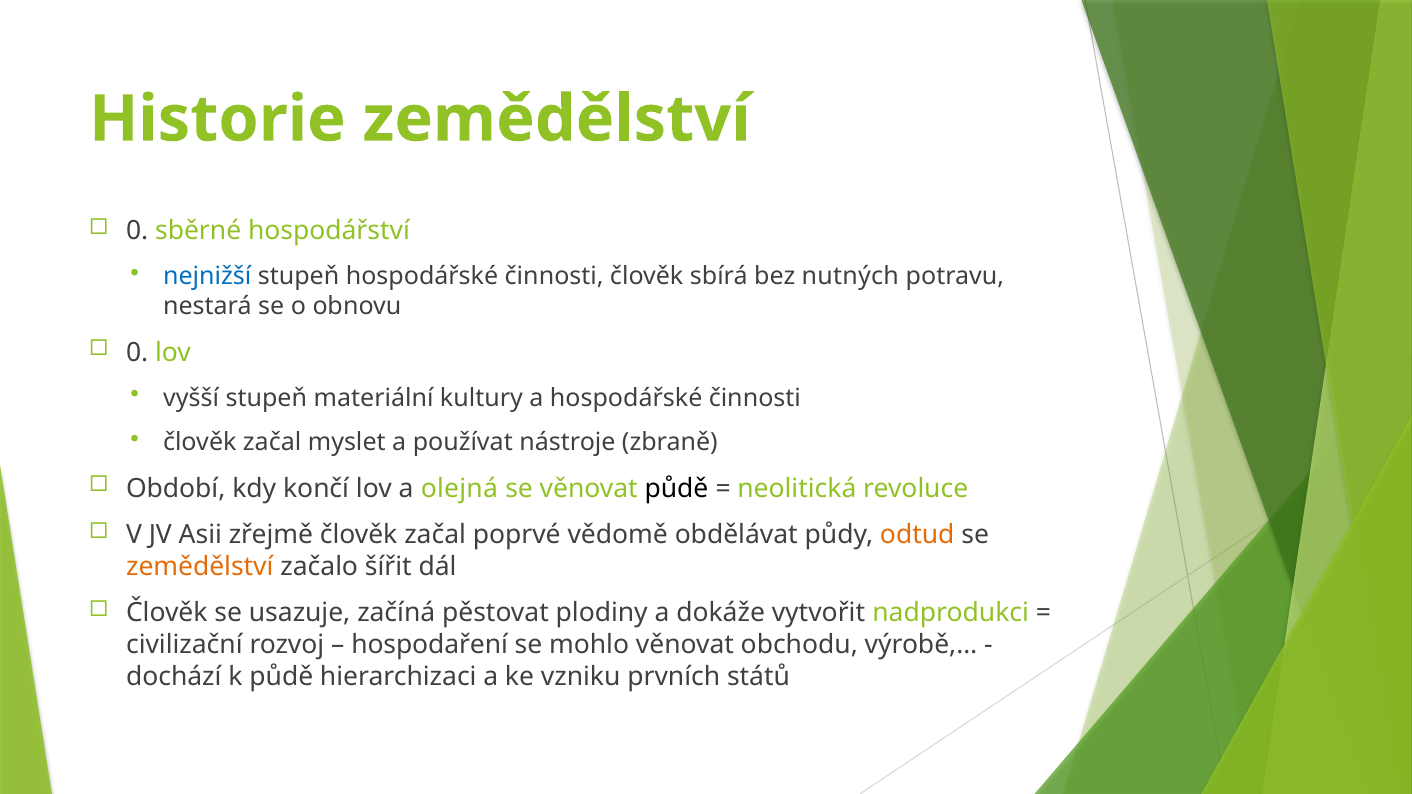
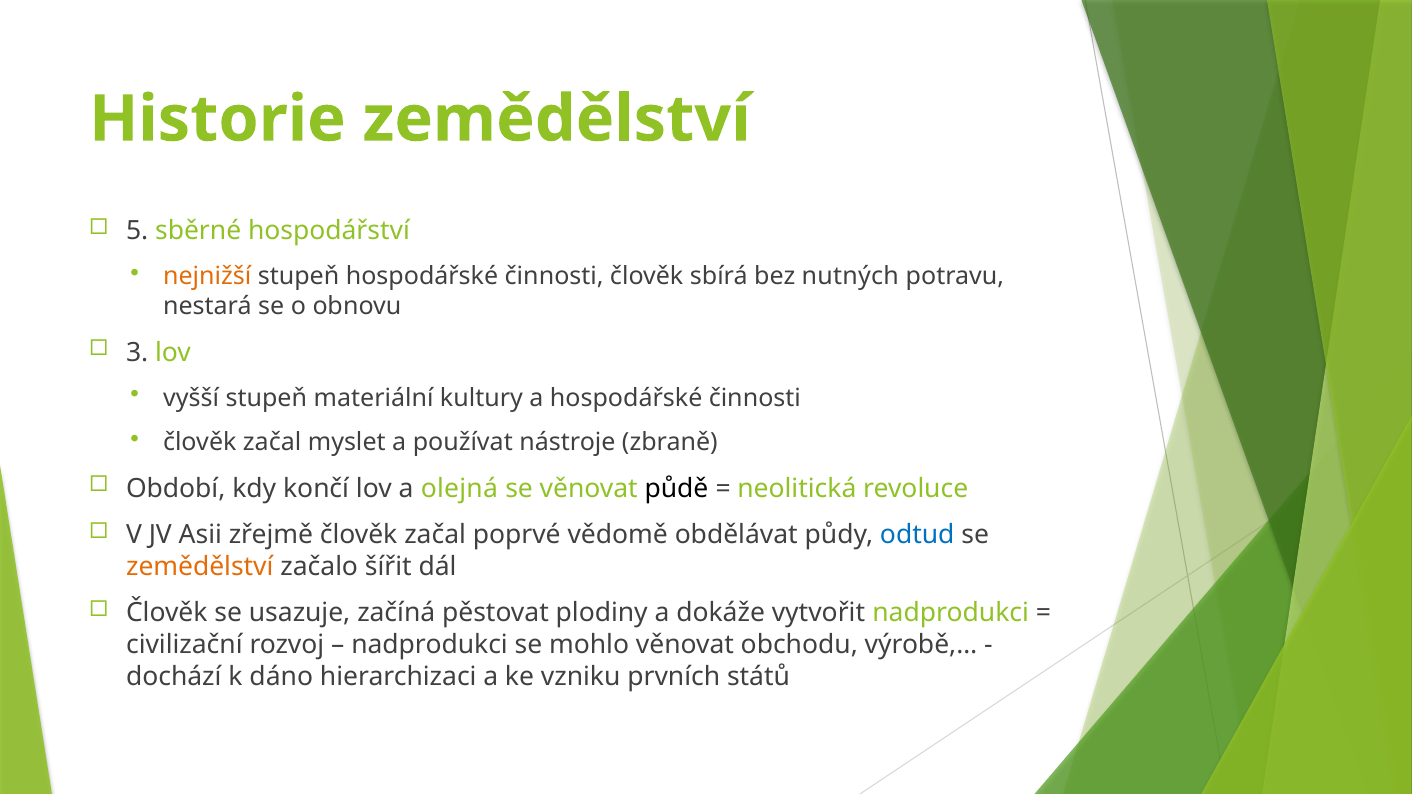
0: 0 -> 5 (137, 231)
nejnižší colour: blue -> orange (207, 277)
0: 0 -> 3 (137, 352)
odtud colour: orange -> blue (917, 535)
hospodaření: hospodaření -> nadprodukci (430, 645)
k půdě: půdě -> dáno (281, 677)
